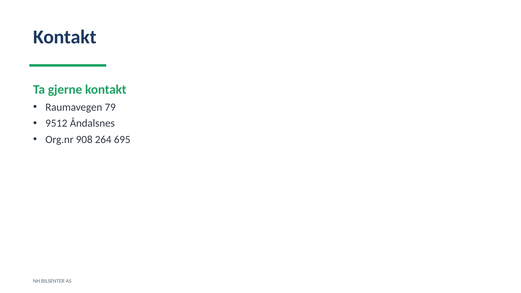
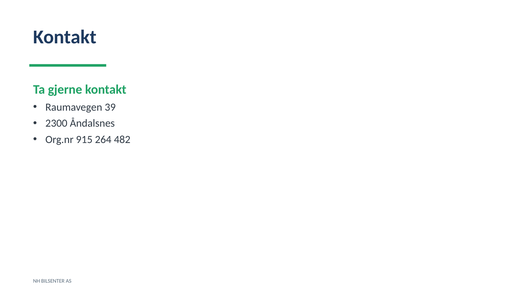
79: 79 -> 39 (110, 107)
9512: 9512 -> 2300 (56, 123)
908: 908 -> 915 (84, 140)
695: 695 -> 482 (122, 140)
